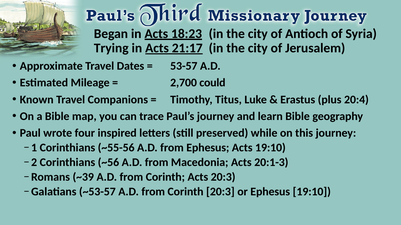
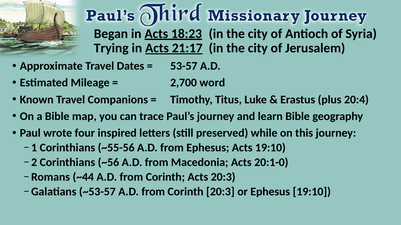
could: could -> word (212, 83)
20:1-3: 20:1-3 -> 20:1-0 (271, 163)
~39: ~39 -> ~44 (83, 178)
